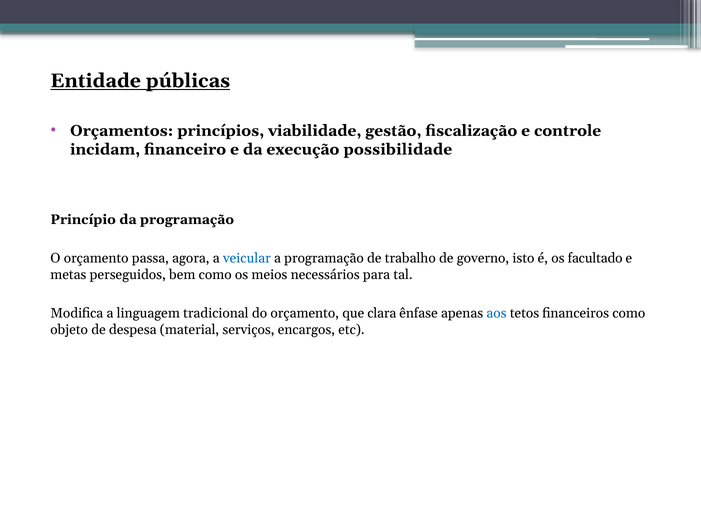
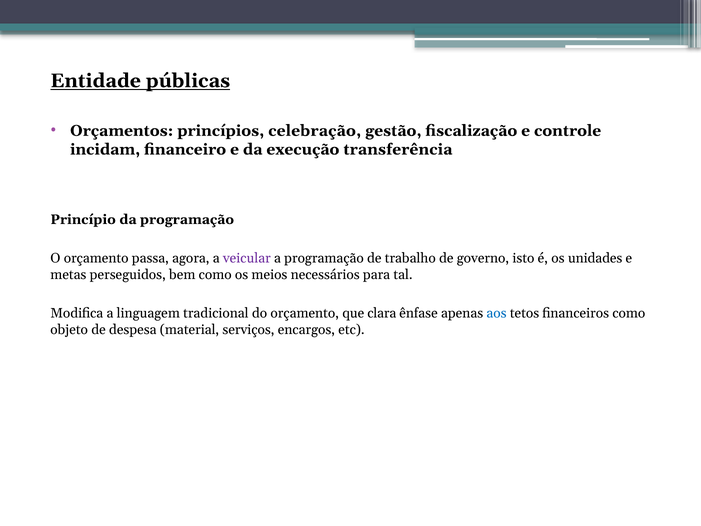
viabilidade: viabilidade -> celebração (315, 131)
possibilidade: possibilidade -> transferência (398, 149)
veicular colour: blue -> purple (247, 258)
facultado: facultado -> unidades (595, 258)
